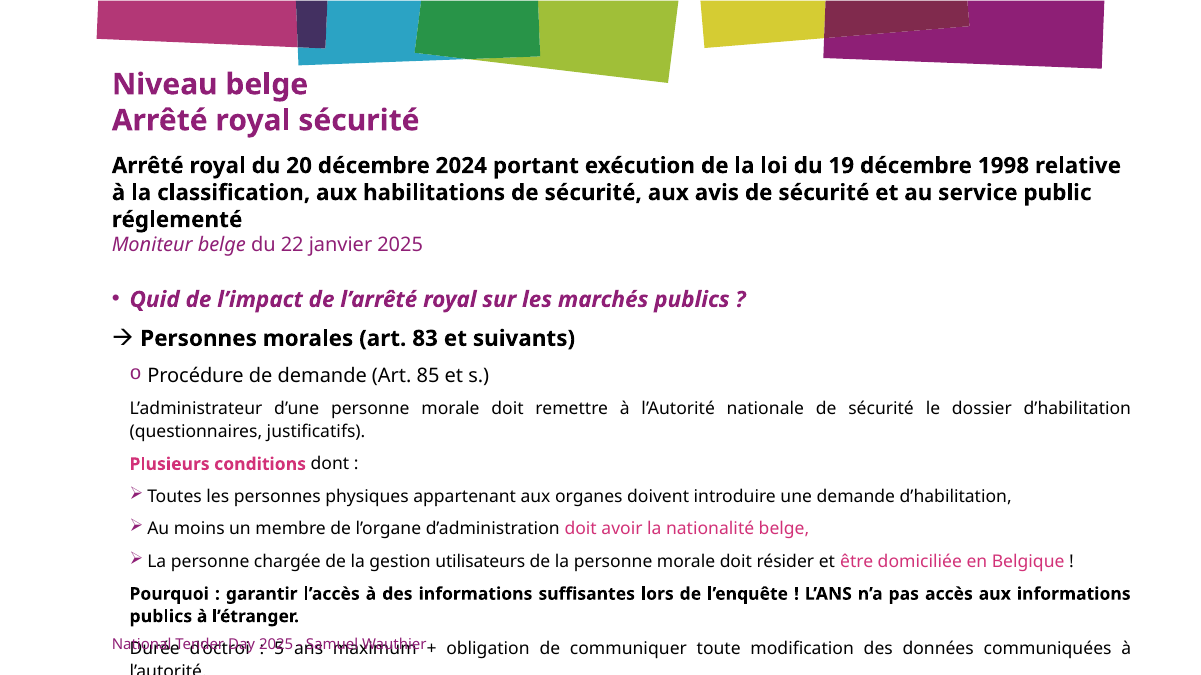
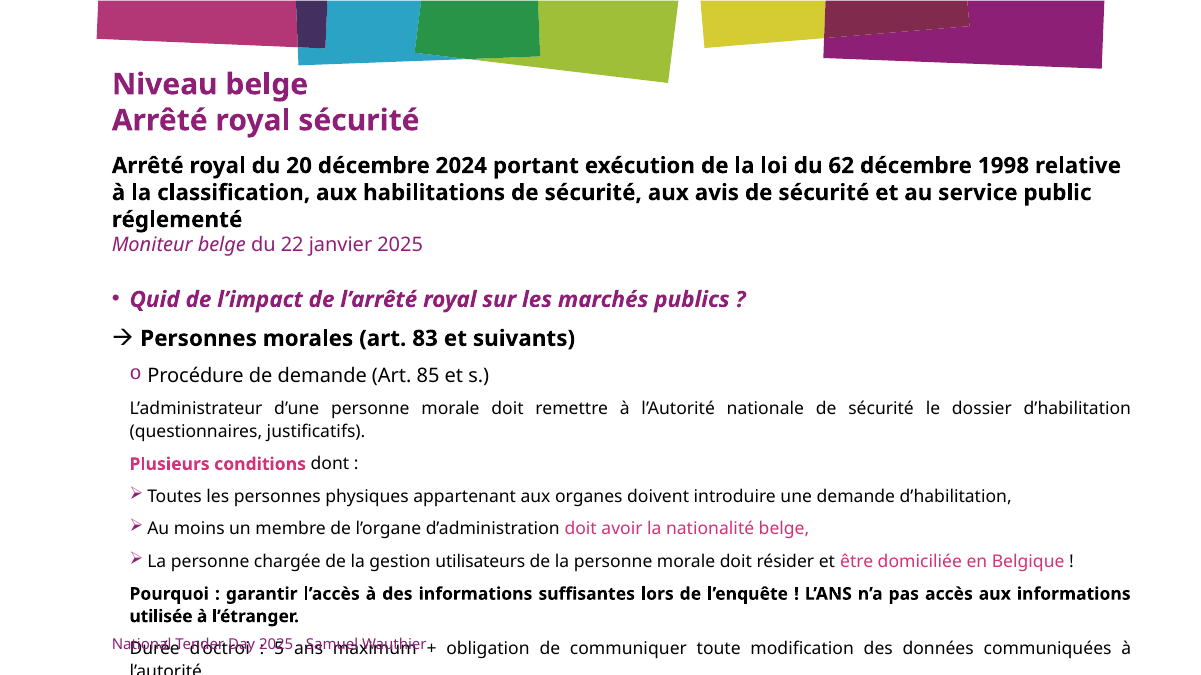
19: 19 -> 62 (841, 166)
publics: publics -> utilisée (161, 617)
